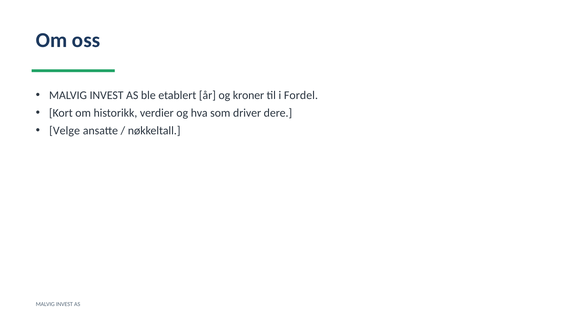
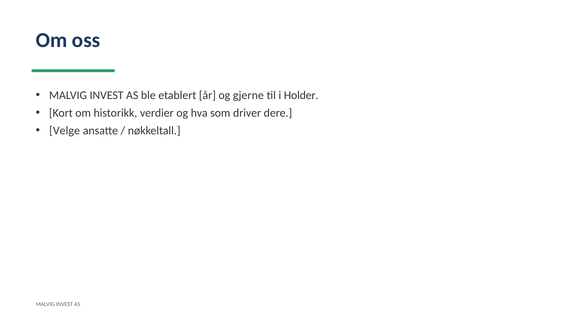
kroner: kroner -> gjerne (248, 95)
Fordel: Fordel -> Holder (301, 95)
